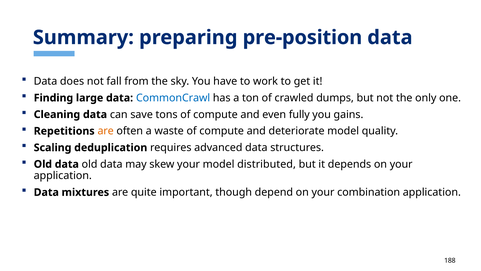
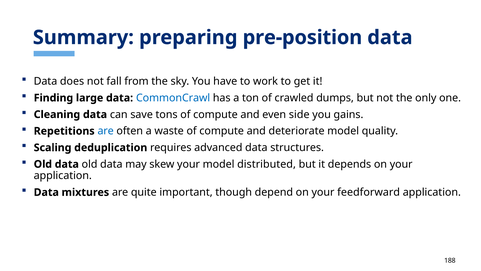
fully: fully -> side (299, 114)
are colour: orange -> blue (106, 131)
combination: combination -> feedforward (369, 192)
